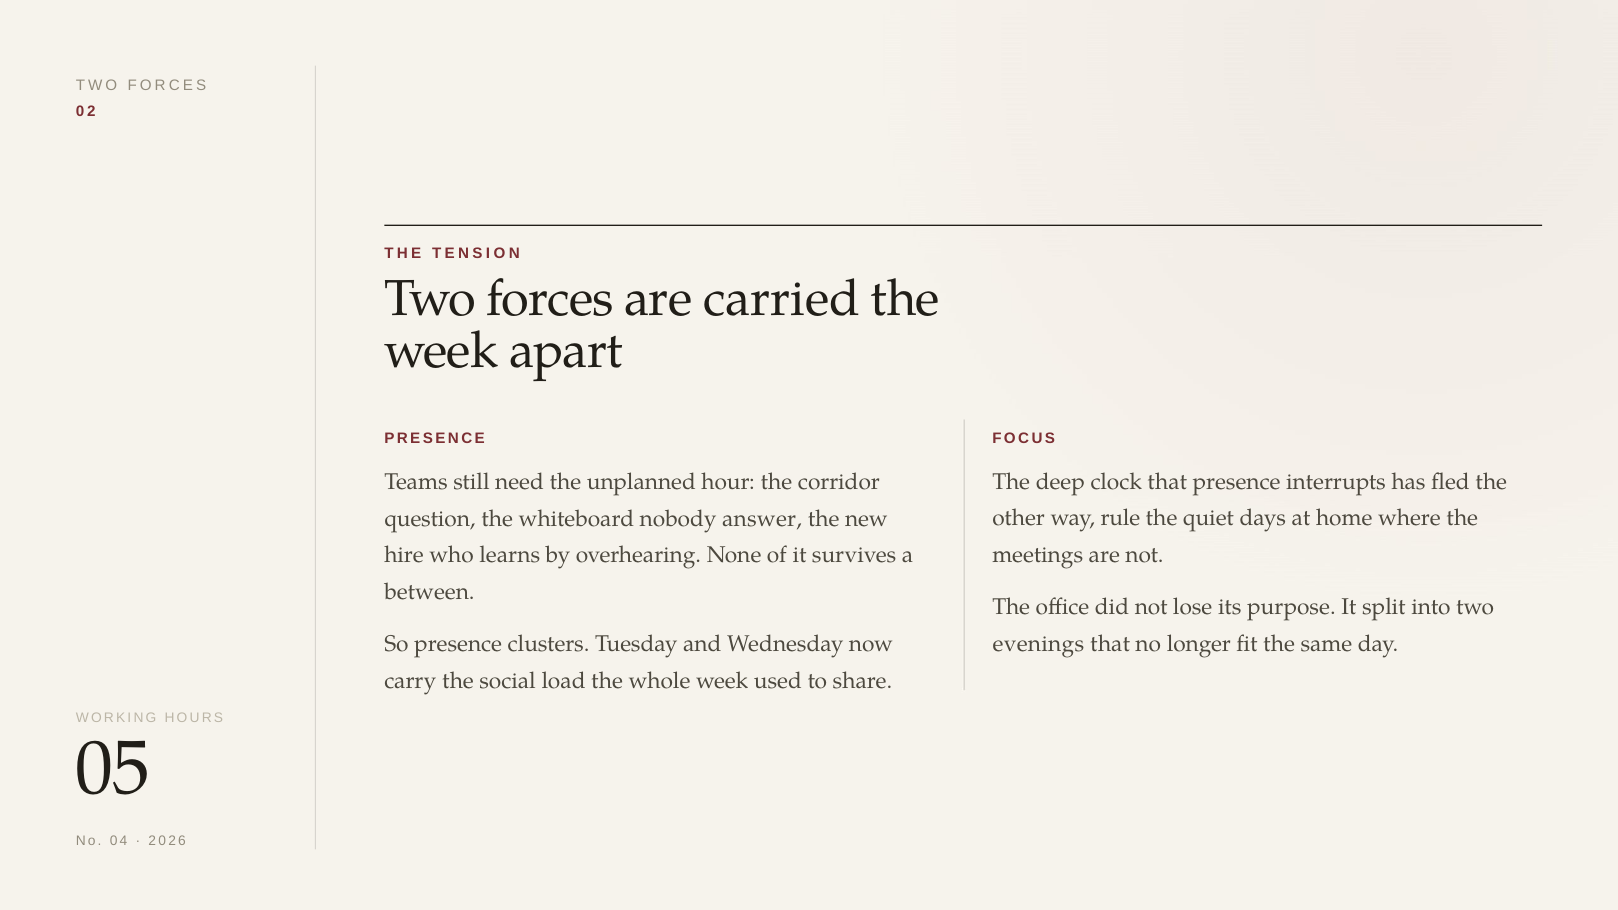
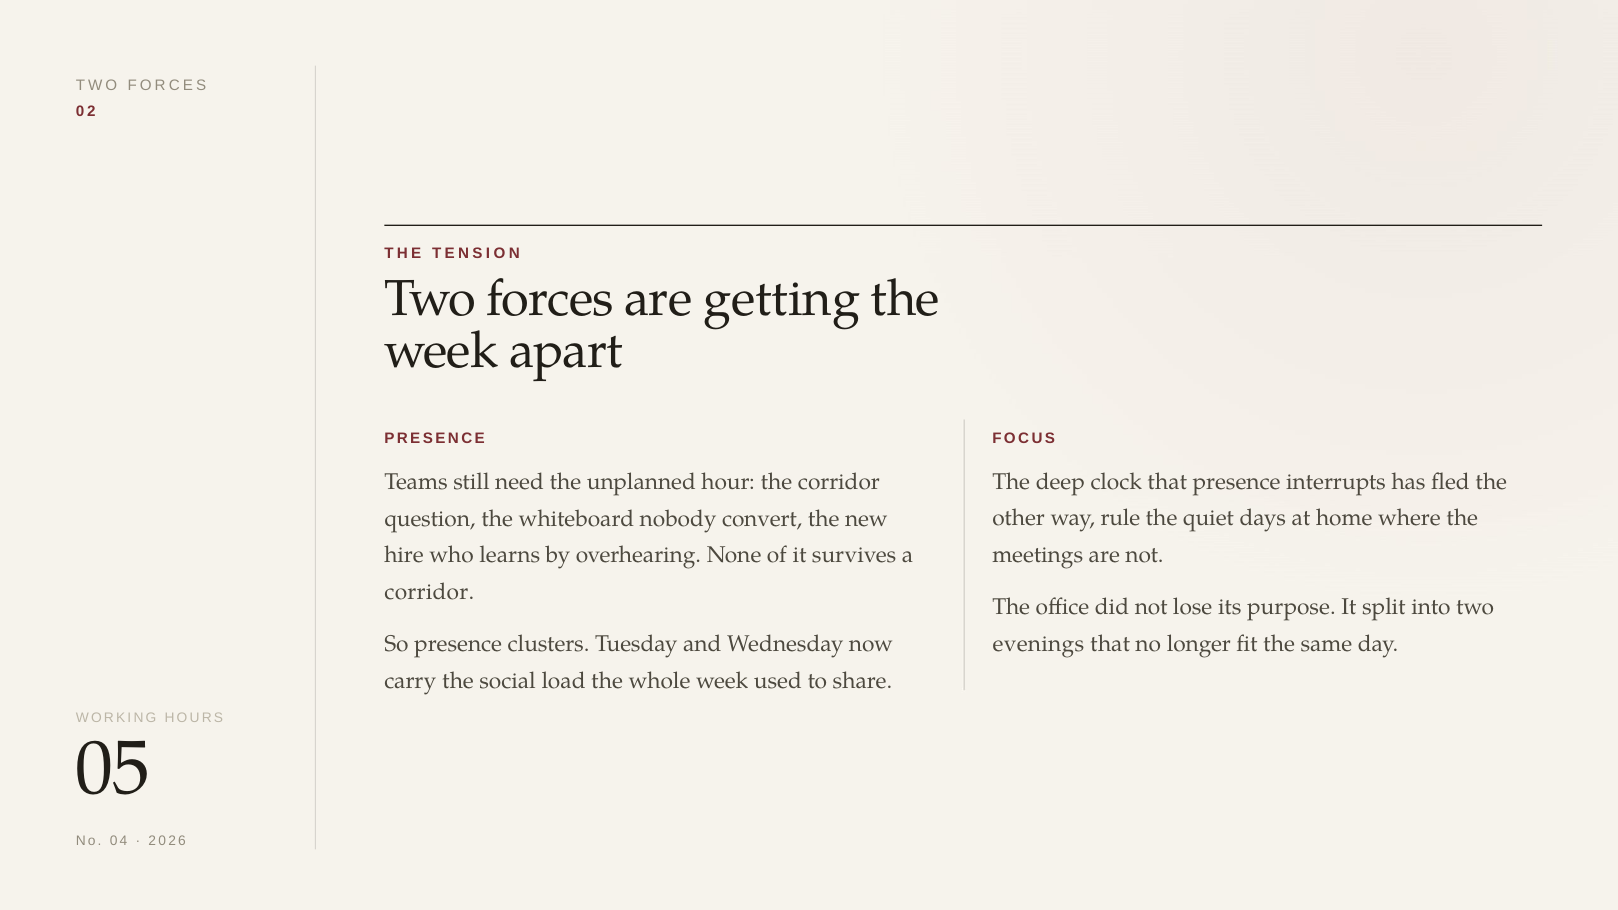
carried: carried -> getting (782, 298)
answer: answer -> convert (762, 519)
between: between -> corridor (429, 592)
